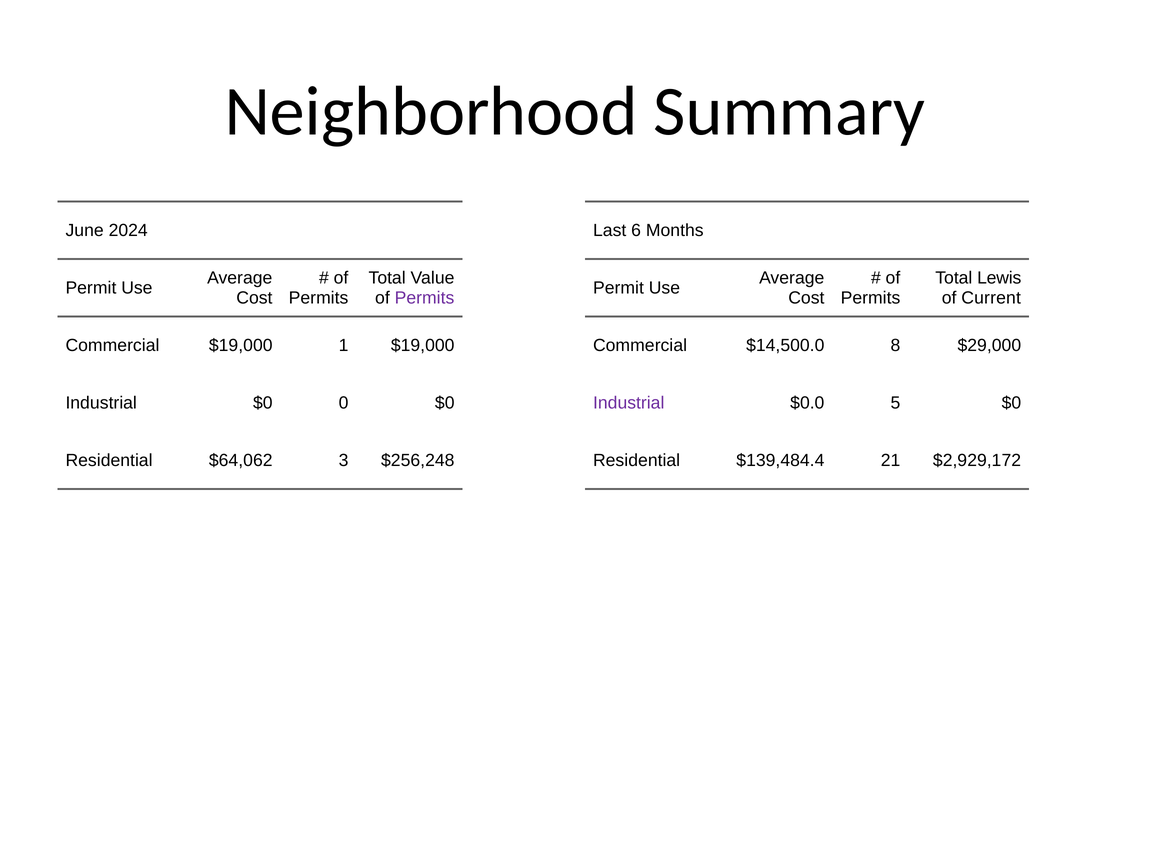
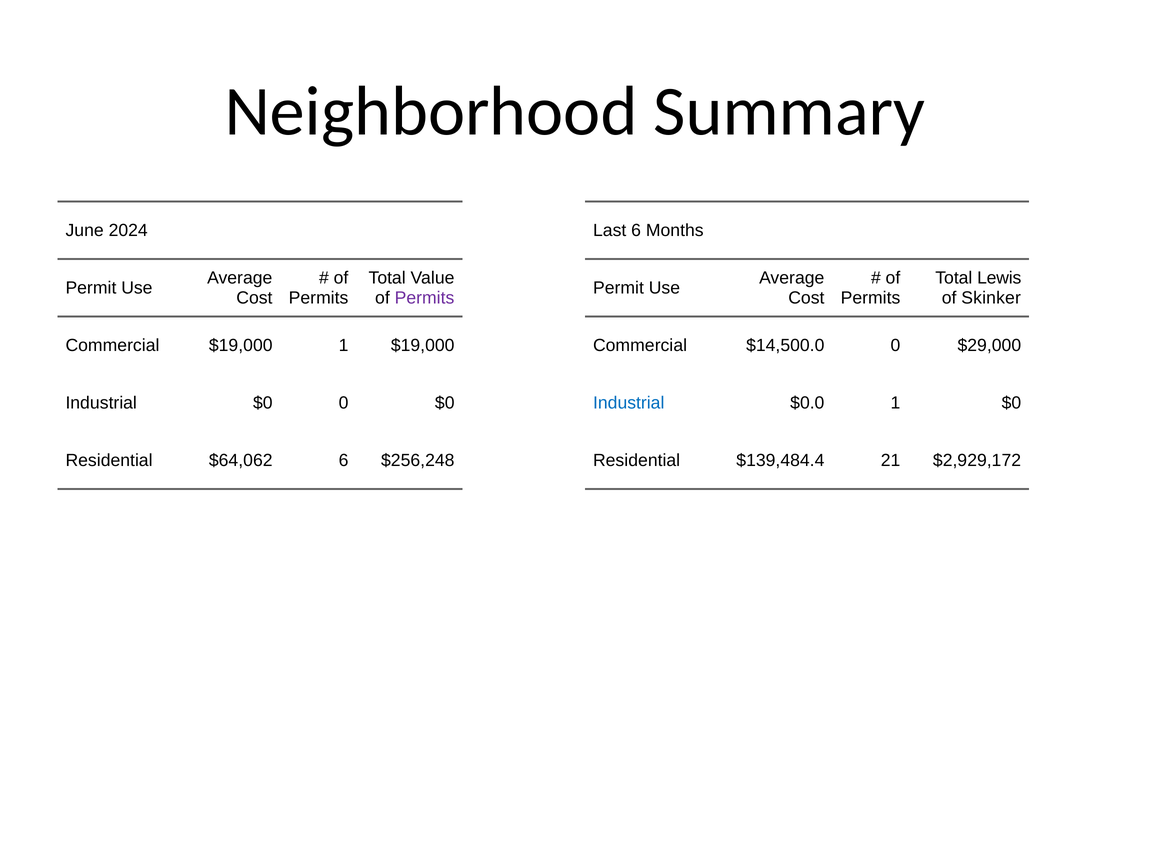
Current: Current -> Skinker (991, 298)
$14,500.0 8: 8 -> 0 (896, 346)
Industrial colour: purple -> blue (629, 403)
$0.0 5: 5 -> 1 (896, 403)
$64,062 3: 3 -> 6 (344, 461)
